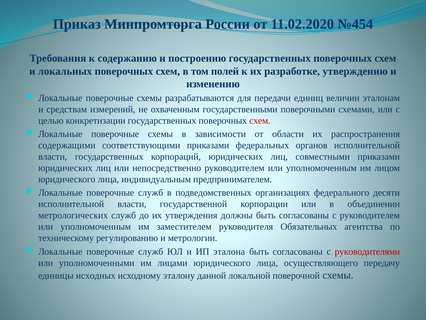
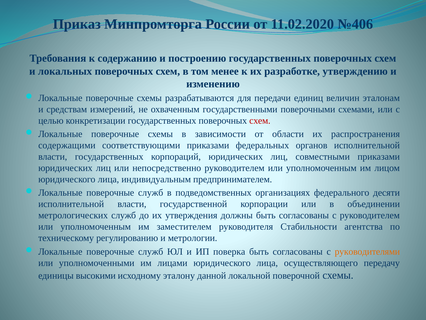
№454: №454 -> №406 (355, 24)
полей: полей -> менее (225, 71)
Обязательных: Обязательных -> Стабильности (309, 226)
эталона: эталона -> поверка (229, 251)
руководителями colour: red -> orange (367, 251)
исходных: исходных -> высокими (96, 275)
